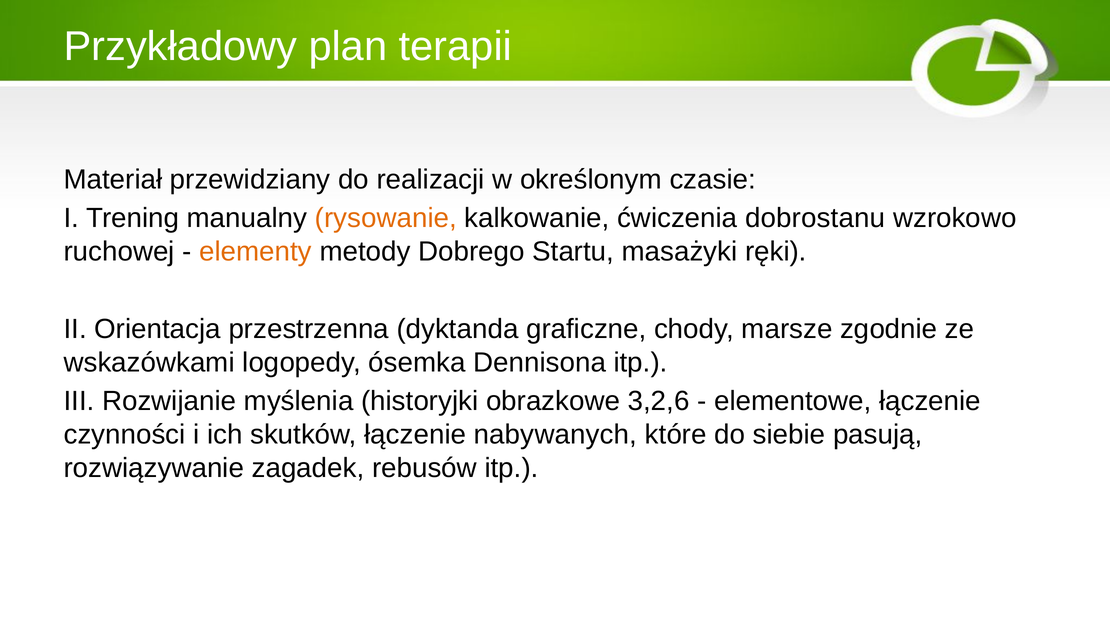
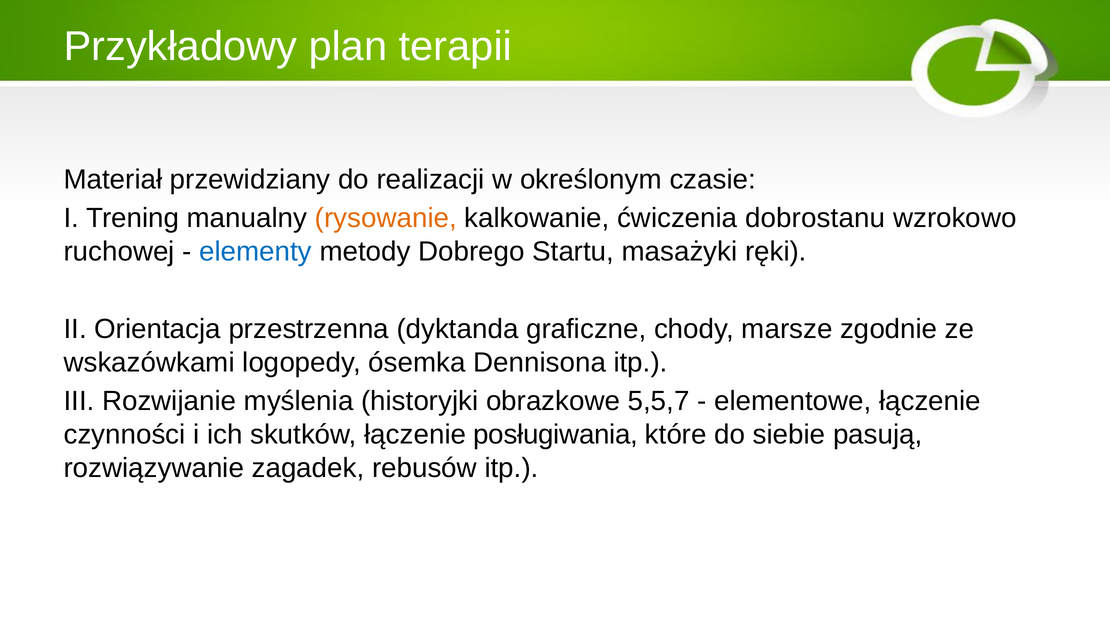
elementy colour: orange -> blue (256, 252)
3,2,6: 3,2,6 -> 5,5,7 (659, 402)
nabywanych: nabywanych -> posługiwania (556, 435)
